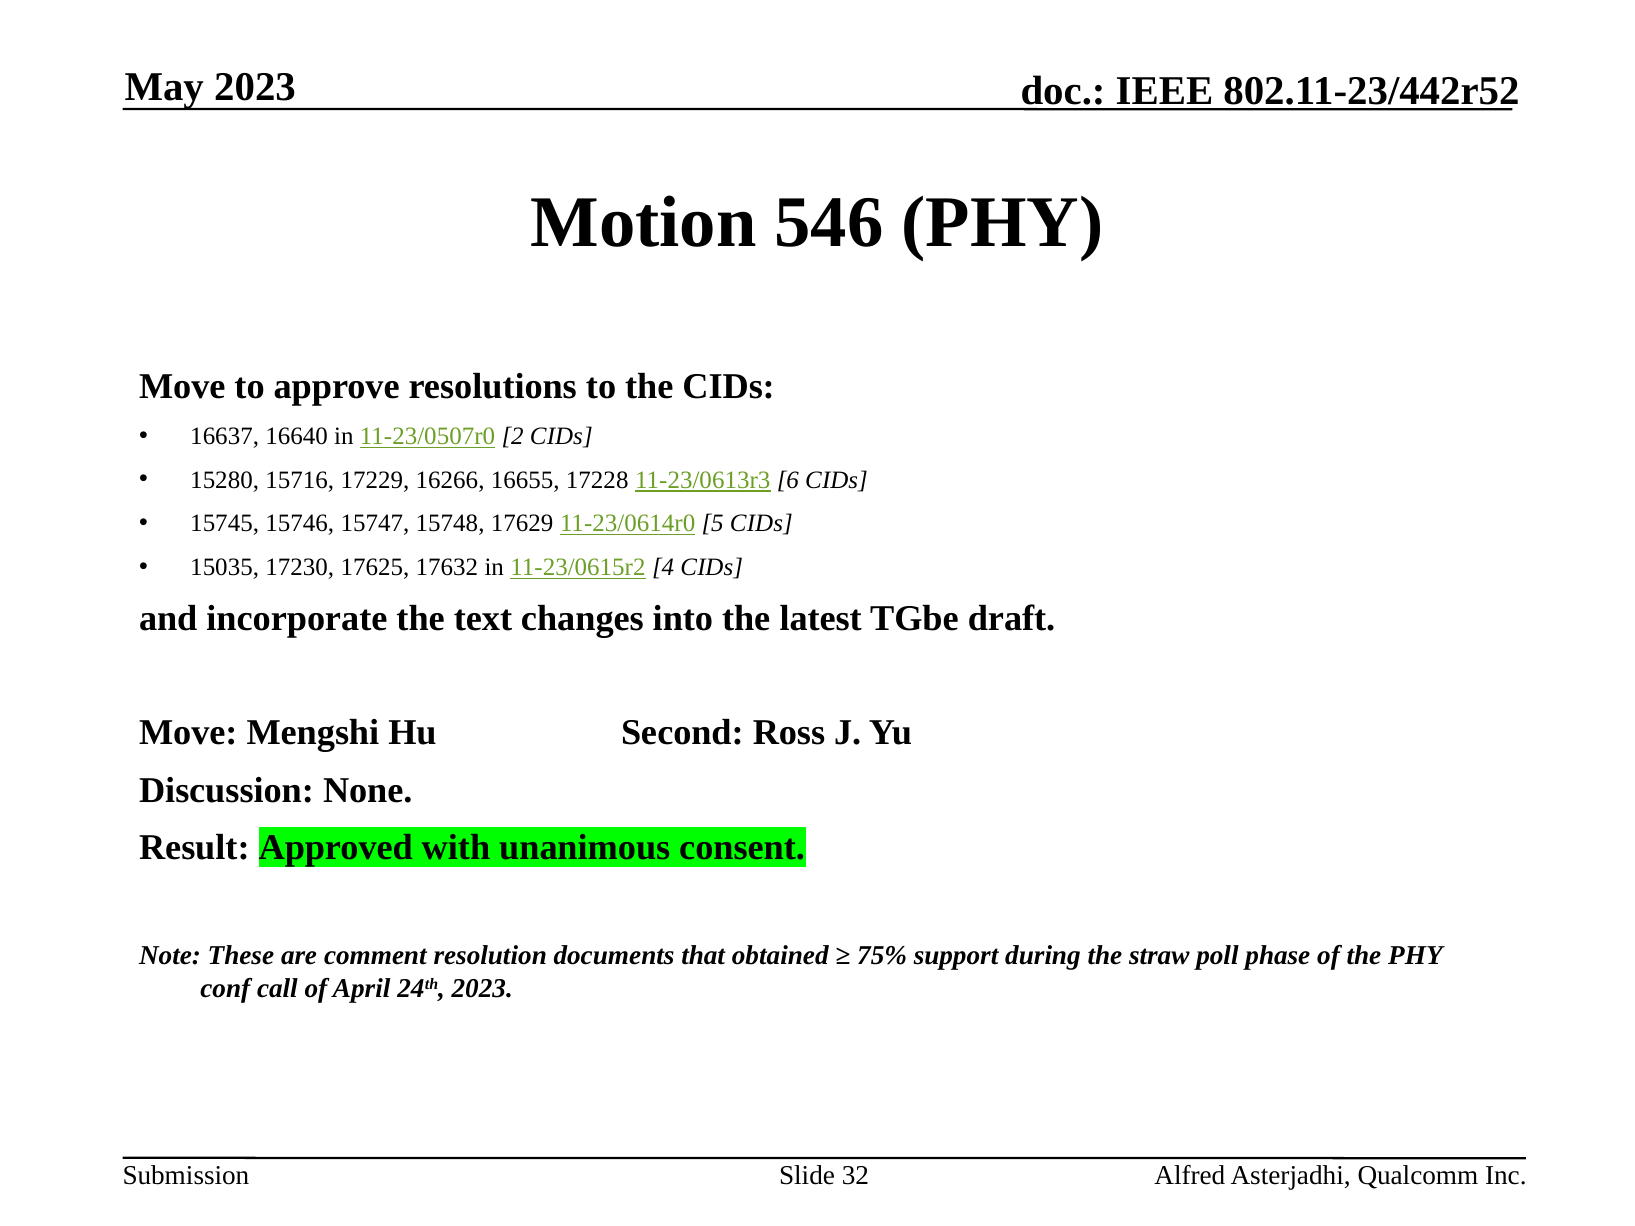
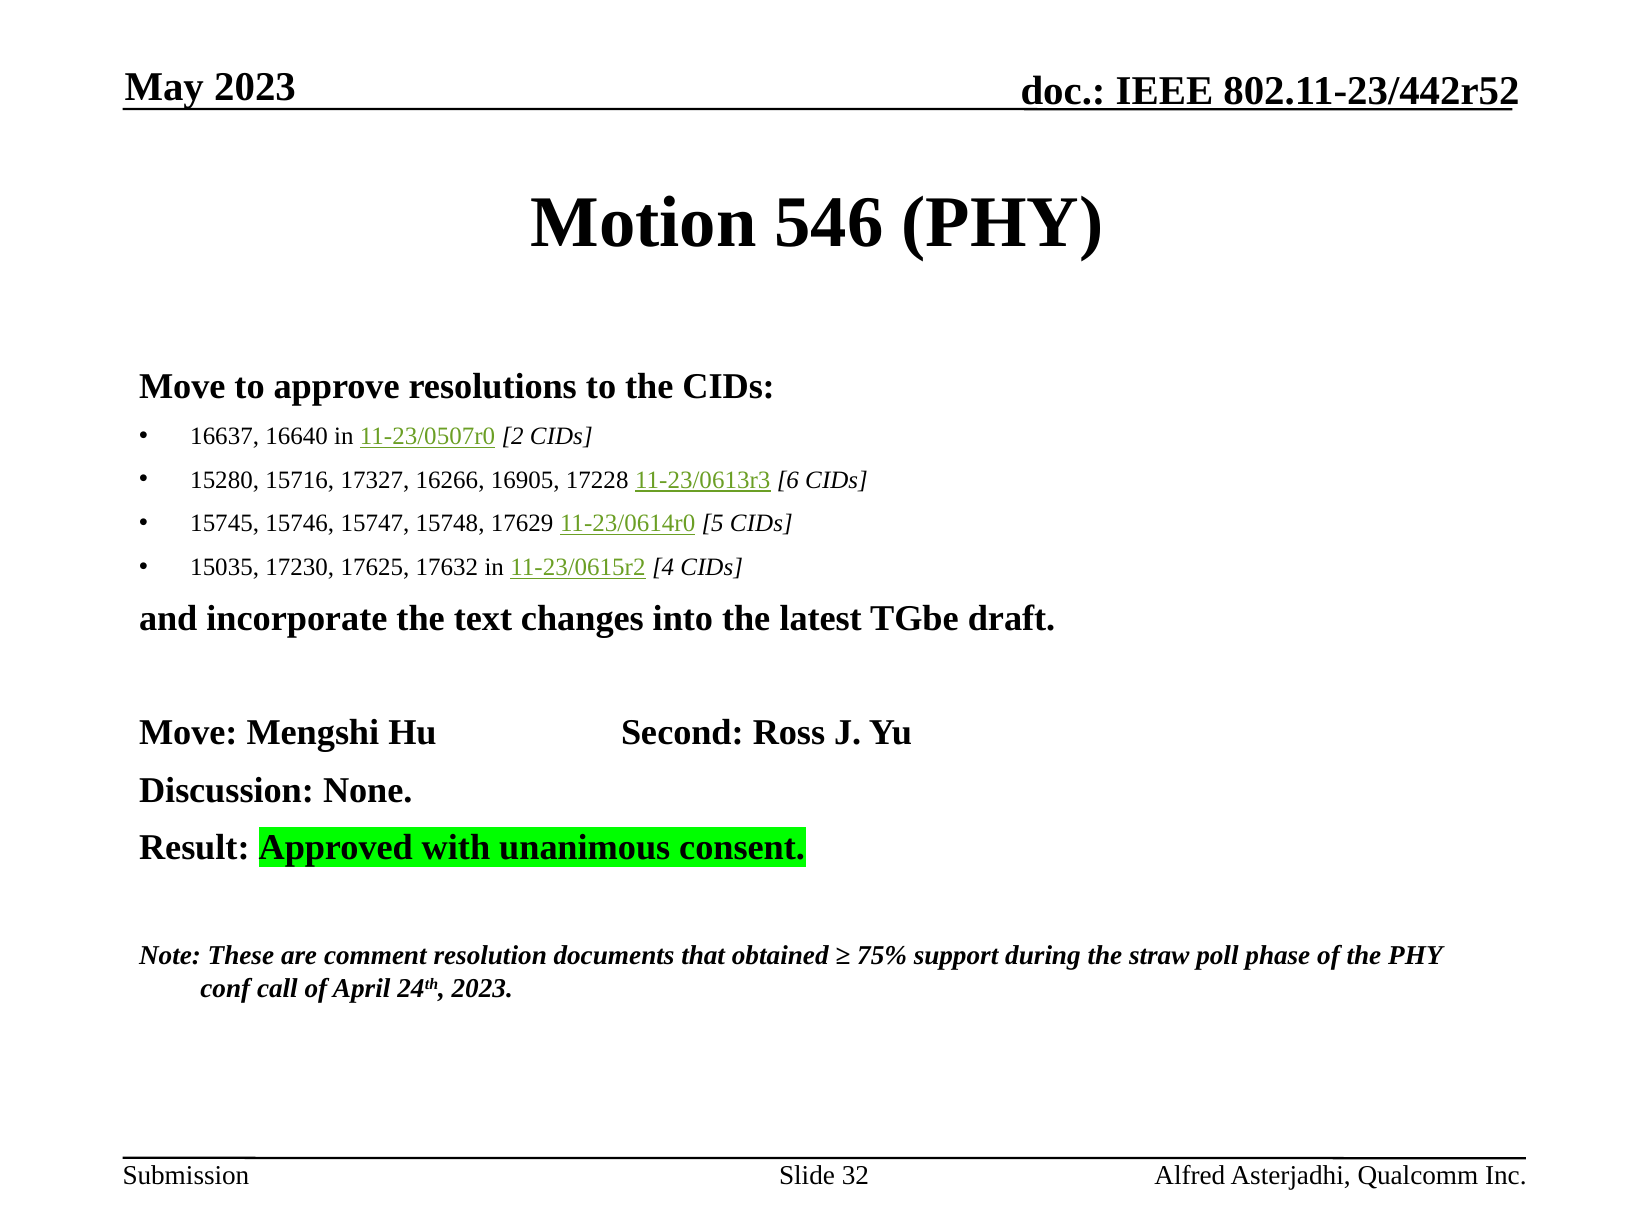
17229: 17229 -> 17327 (375, 480)
16655: 16655 -> 16905 (525, 480)
